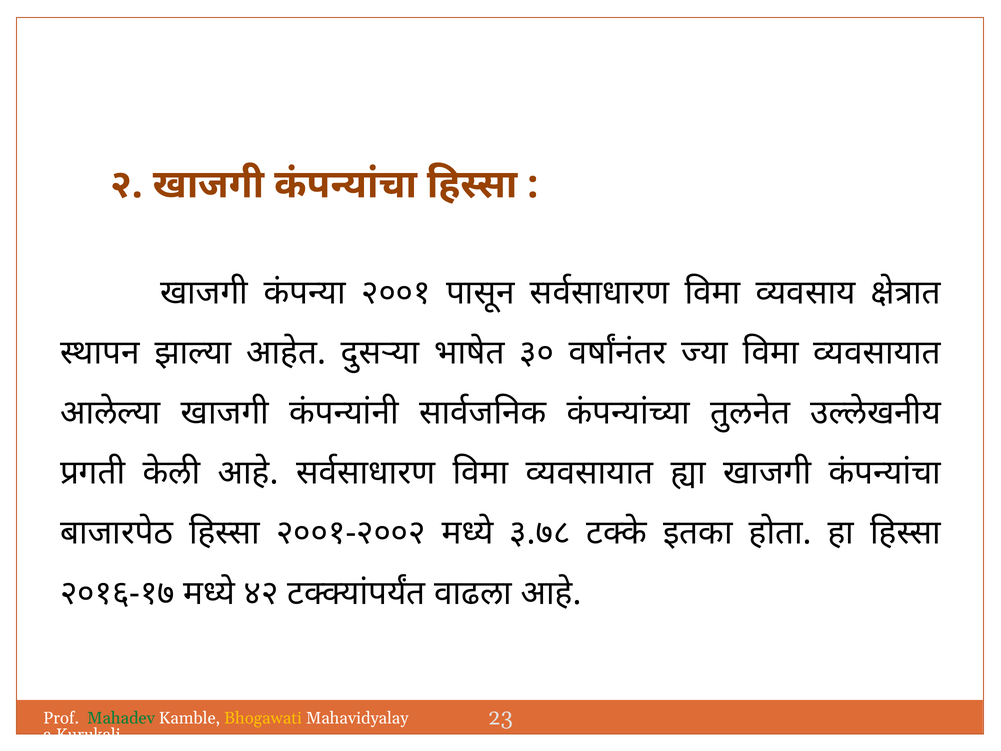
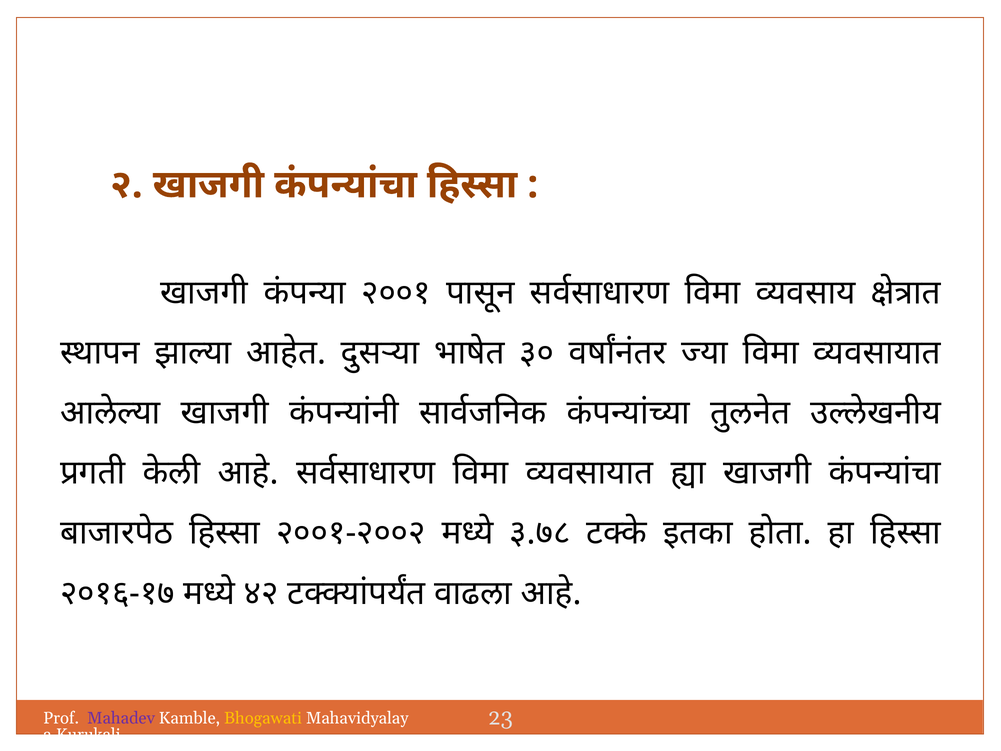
Mahadev colour: green -> purple (121, 718)
